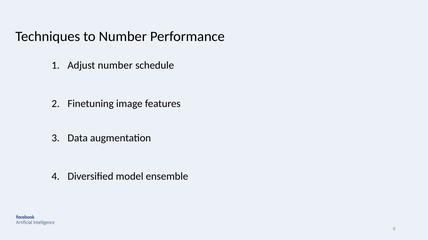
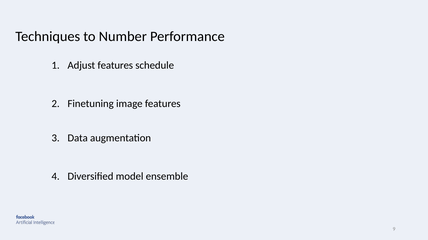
Adjust number: number -> features (115, 65)
